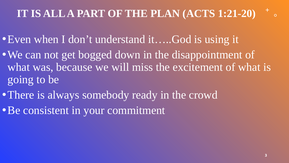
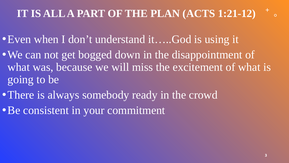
1:21-20: 1:21-20 -> 1:21-12 (237, 13)
